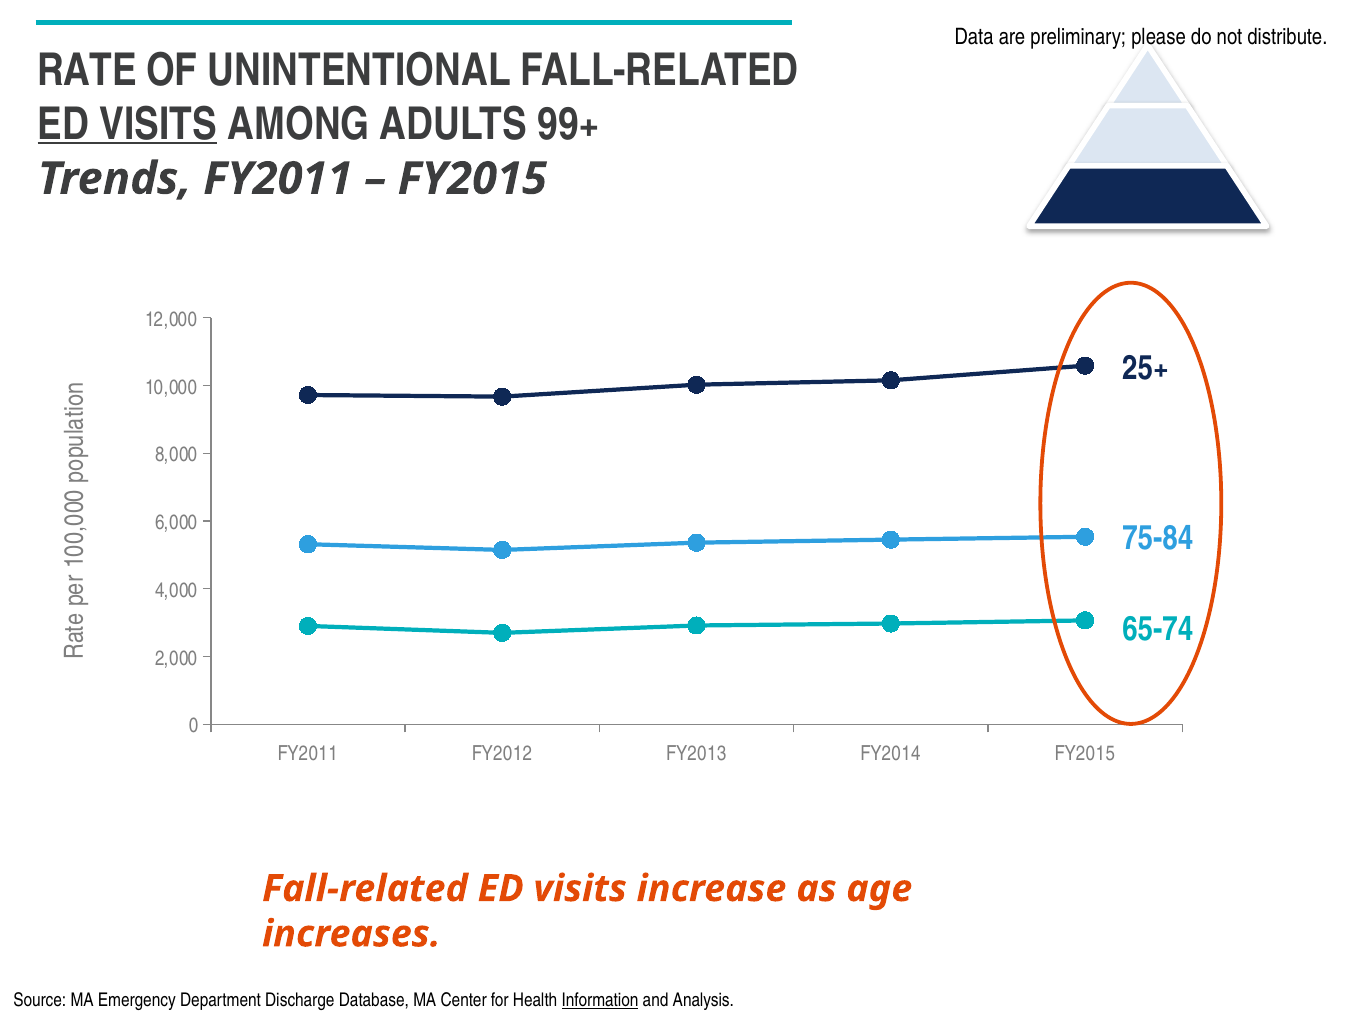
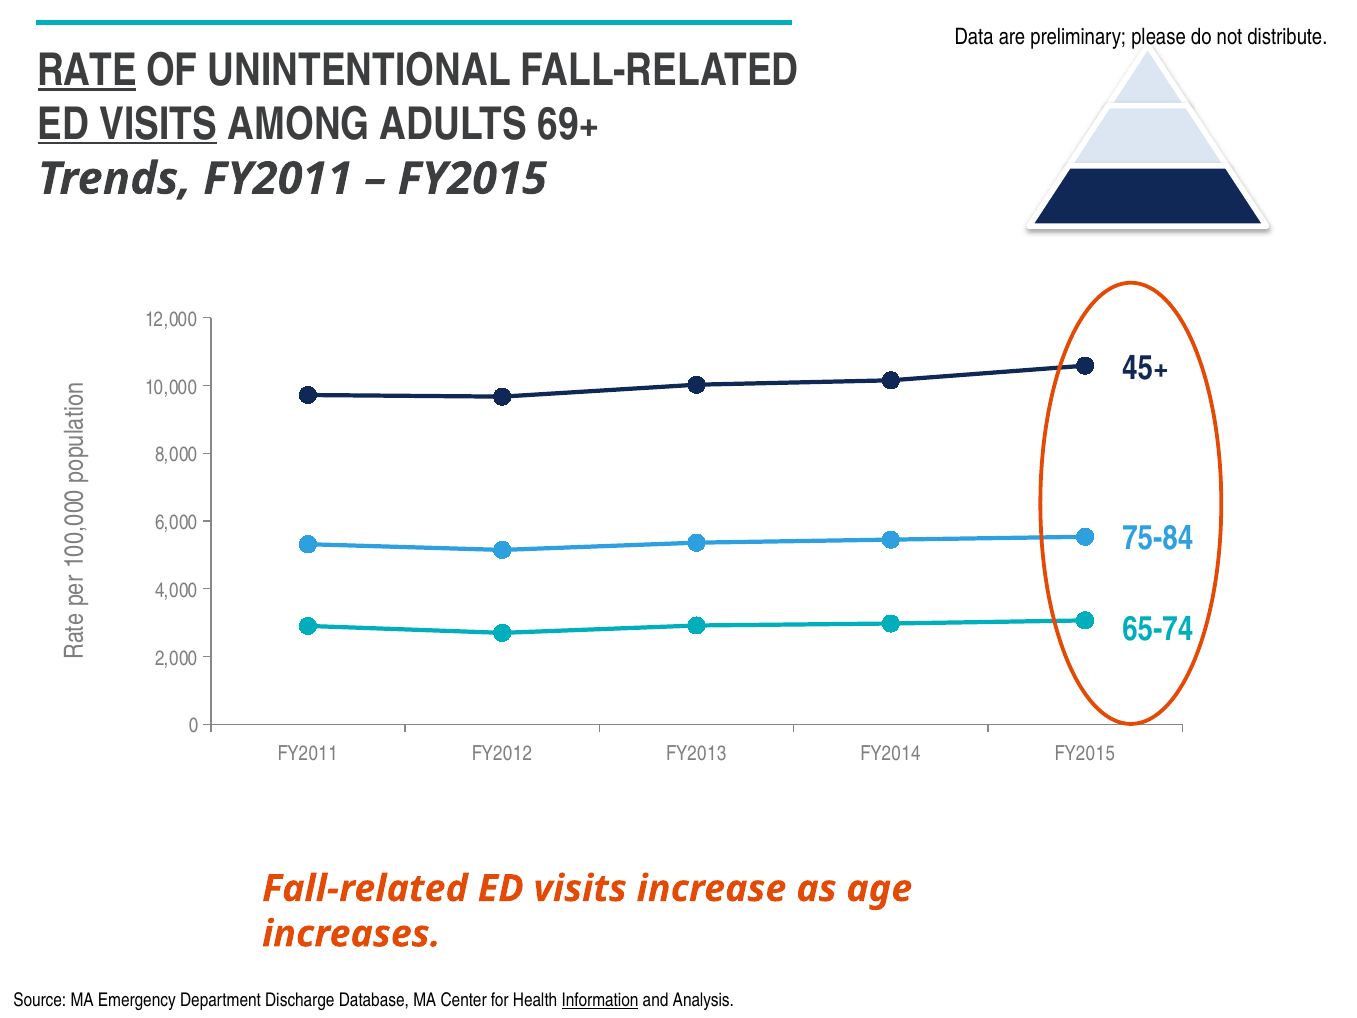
RATE underline: none -> present (87, 70)
99+: 99+ -> 69+ (569, 125)
25+: 25+ -> 45+ (1146, 369)
